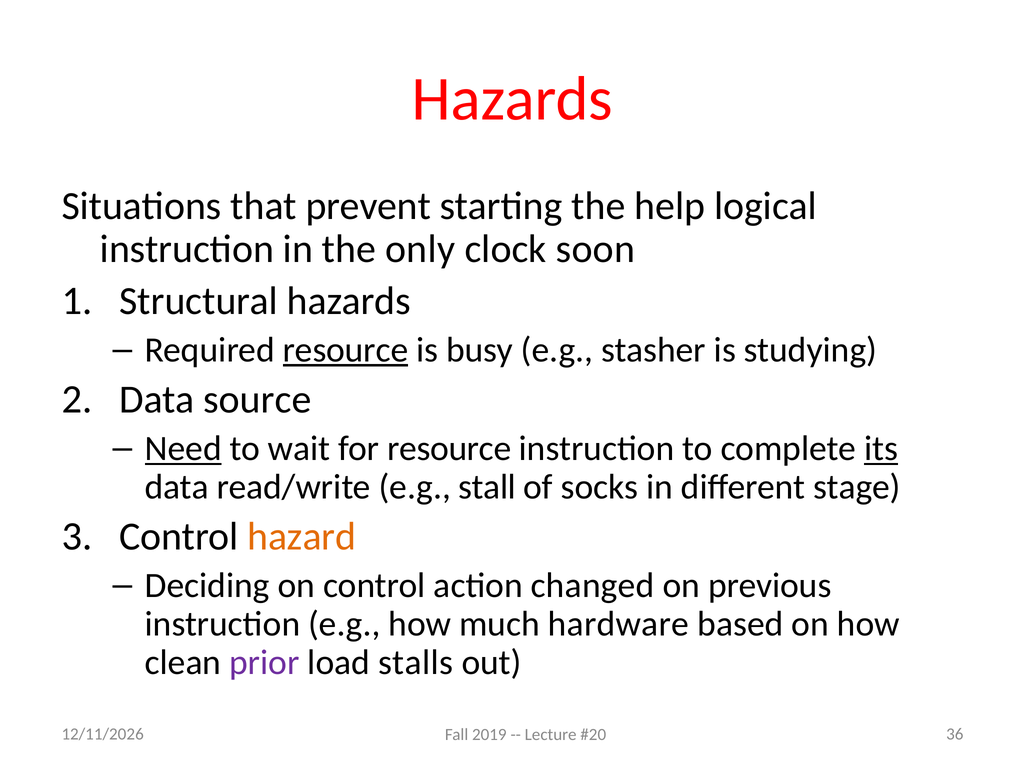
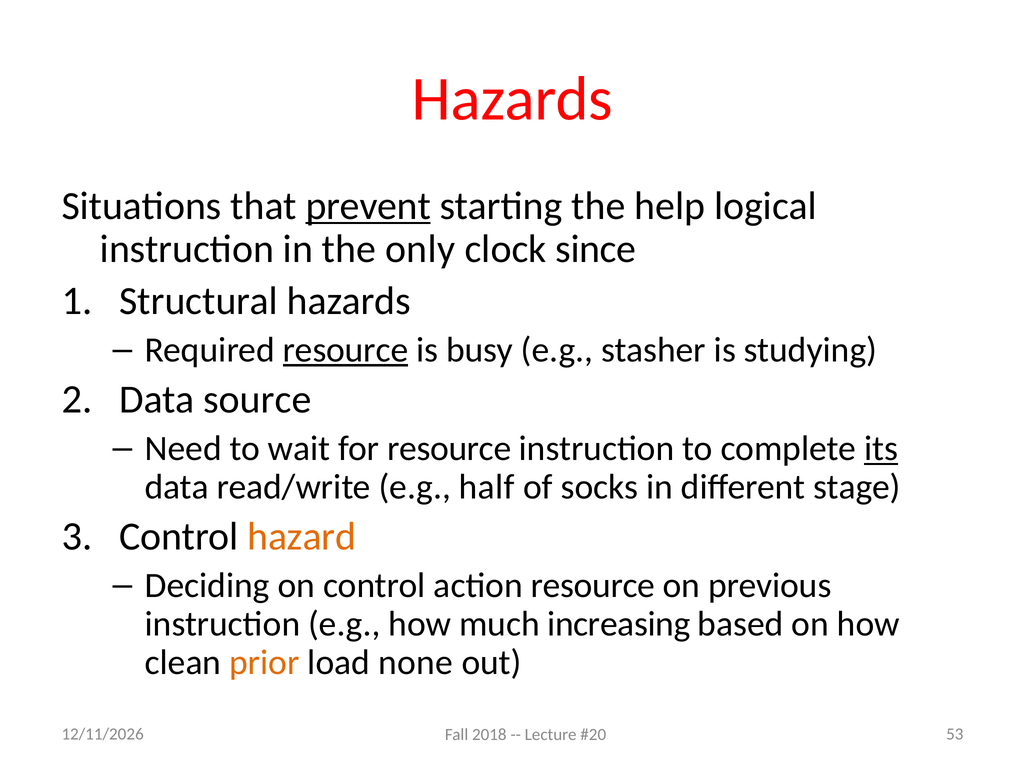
prevent underline: none -> present (368, 206)
soon: soon -> since (596, 249)
Need underline: present -> none (183, 448)
stall: stall -> half (487, 487)
action changed: changed -> resource (593, 585)
hardware: hardware -> increasing (619, 624)
prior colour: purple -> orange (264, 662)
stalls: stalls -> none (416, 662)
36: 36 -> 53 (955, 734)
2019: 2019 -> 2018 (489, 734)
